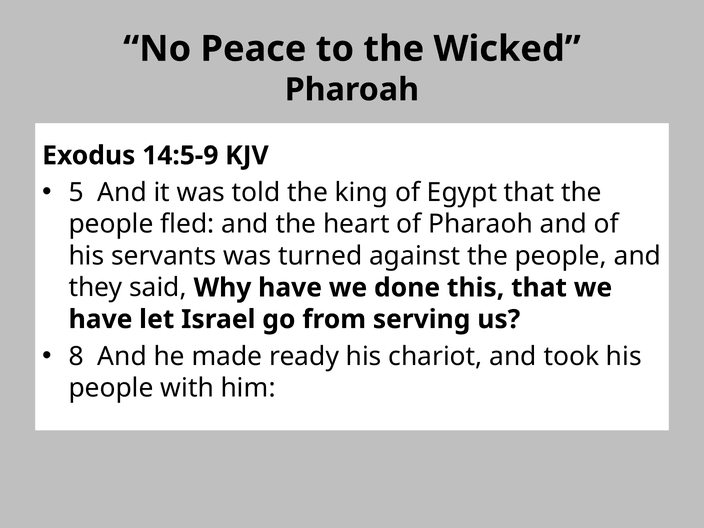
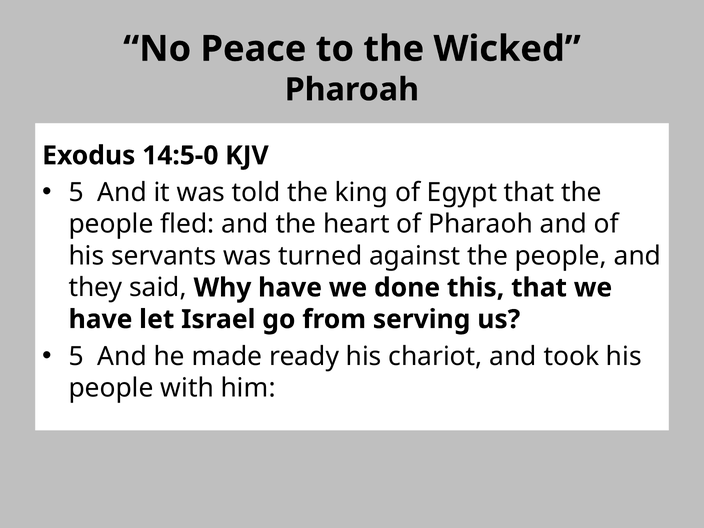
14:5-9: 14:5-9 -> 14:5-0 (180, 156)
8: 8 -> 5 (76, 356)
